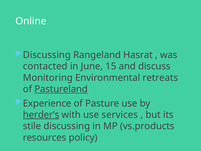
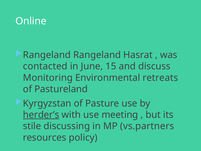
Discussing: Discussing -> Rangeland (47, 55)
Pastureland underline: present -> none (61, 89)
Experience: Experience -> Kyrgyzstan (47, 103)
services: services -> meeting (120, 115)
vs.products: vs.products -> vs.partners (147, 126)
